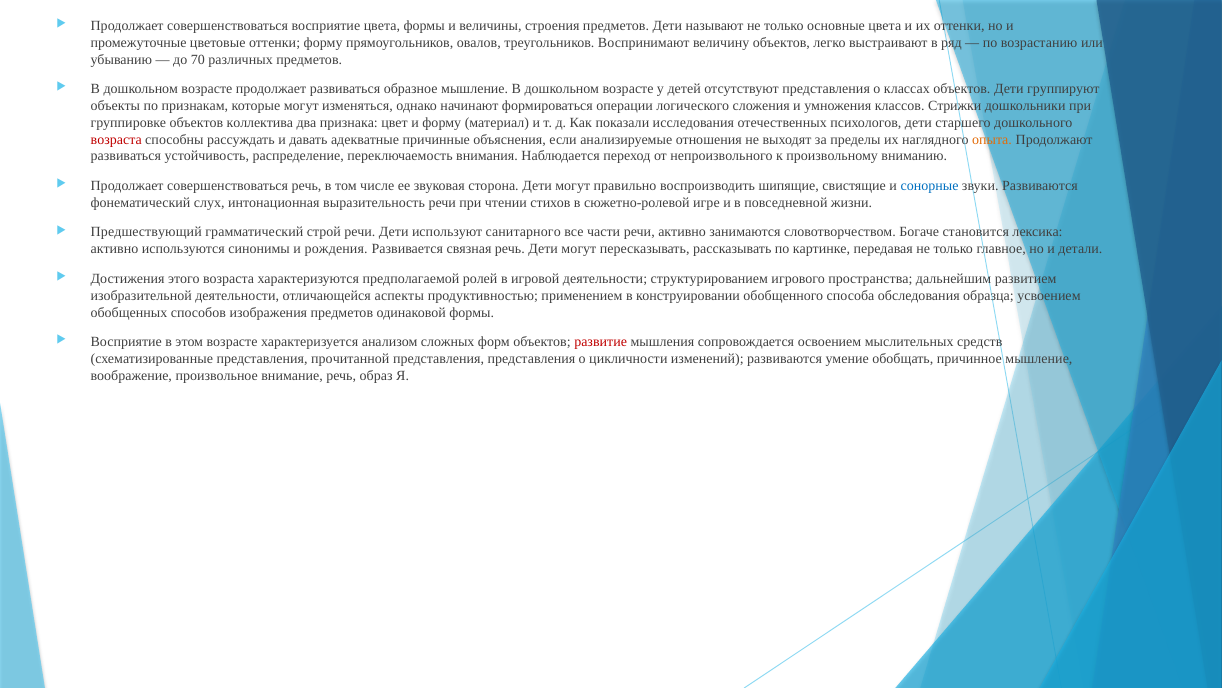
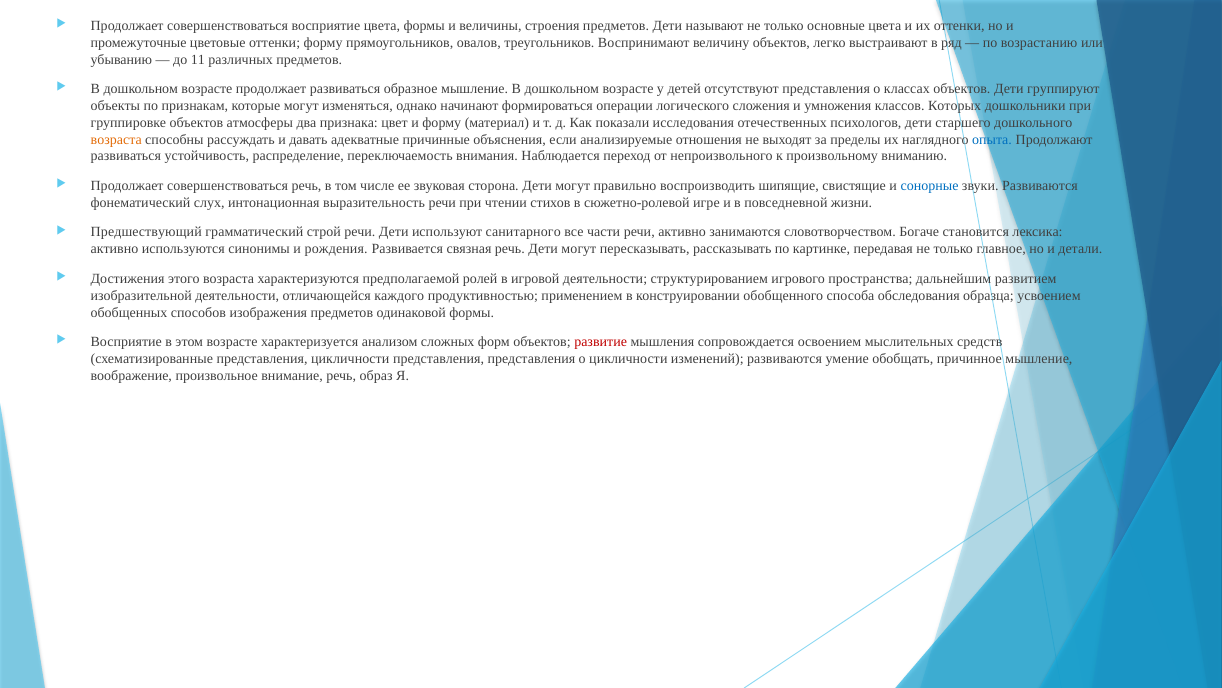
70: 70 -> 11 (198, 59)
Стрижки: Стрижки -> Которых (955, 106)
коллектива: коллектива -> атмосферы (260, 123)
возраста colour: red -> orange (116, 139)
опыта colour: orange -> blue (992, 139)
аспекты: аспекты -> каждого (399, 295)
представления прочитанной: прочитанной -> цикличности (350, 358)
